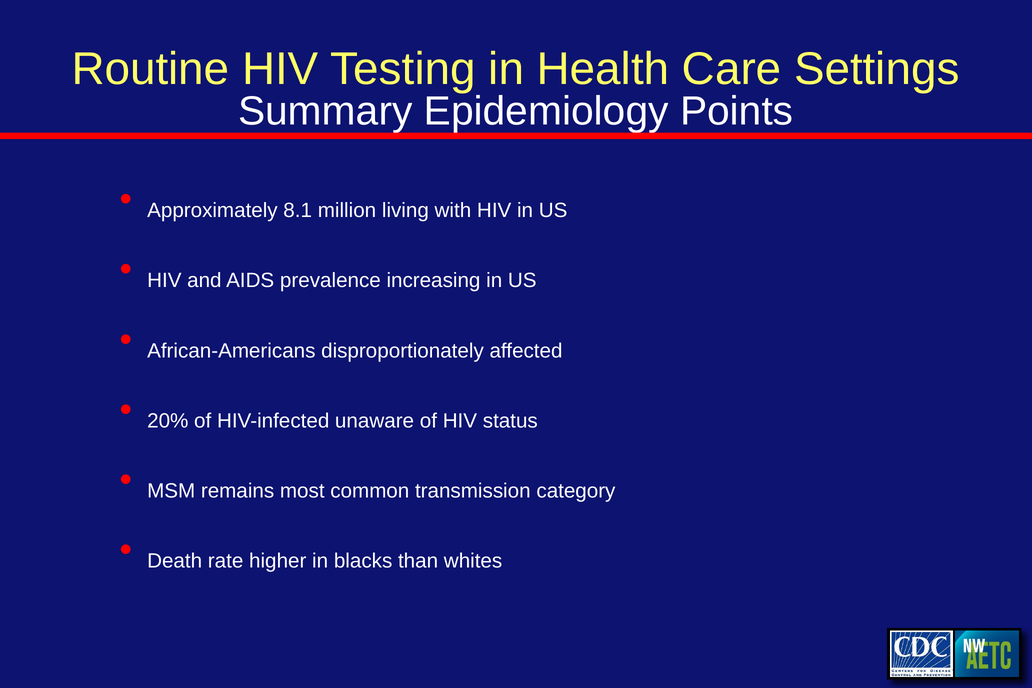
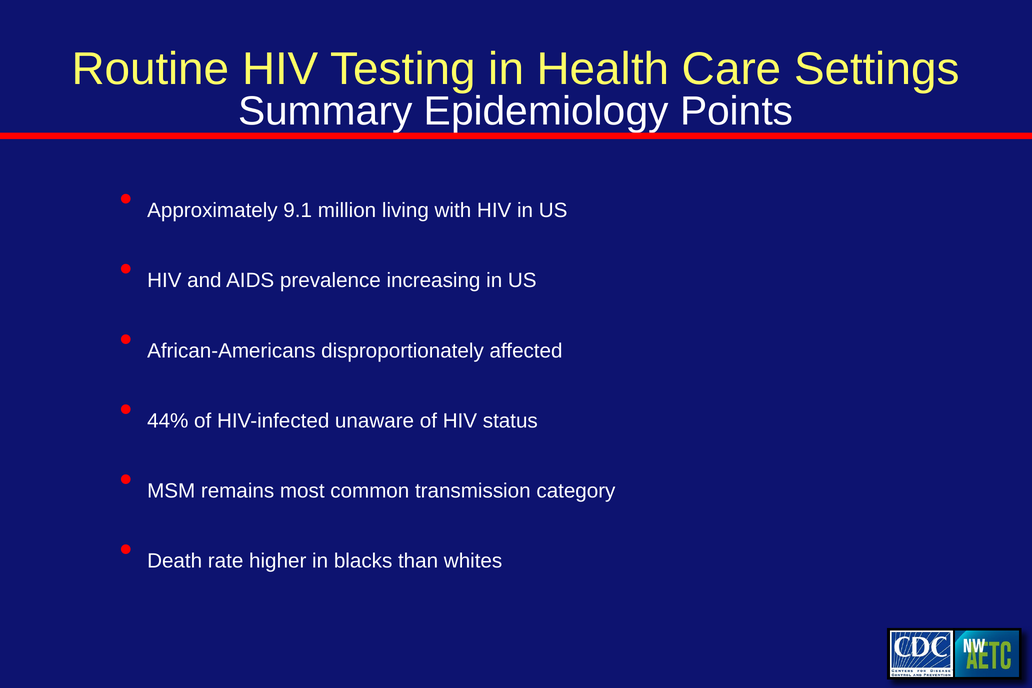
8.1: 8.1 -> 9.1 (298, 210)
20%: 20% -> 44% (168, 421)
